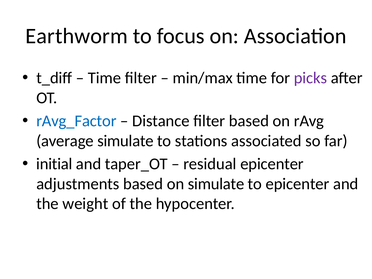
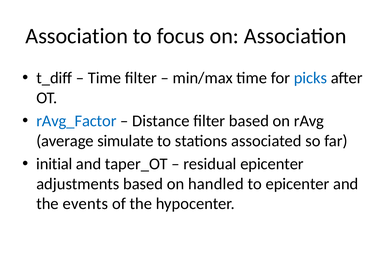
Earthworm: Earthworm -> Association (77, 36)
picks colour: purple -> blue (310, 78)
on simulate: simulate -> handled (216, 184)
weight: weight -> events (85, 204)
